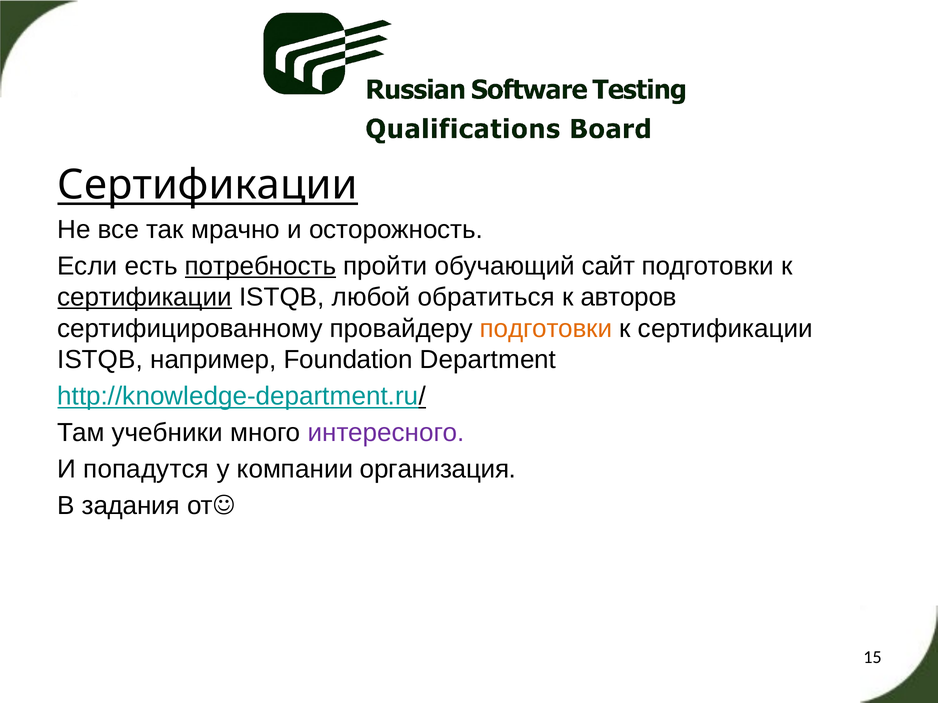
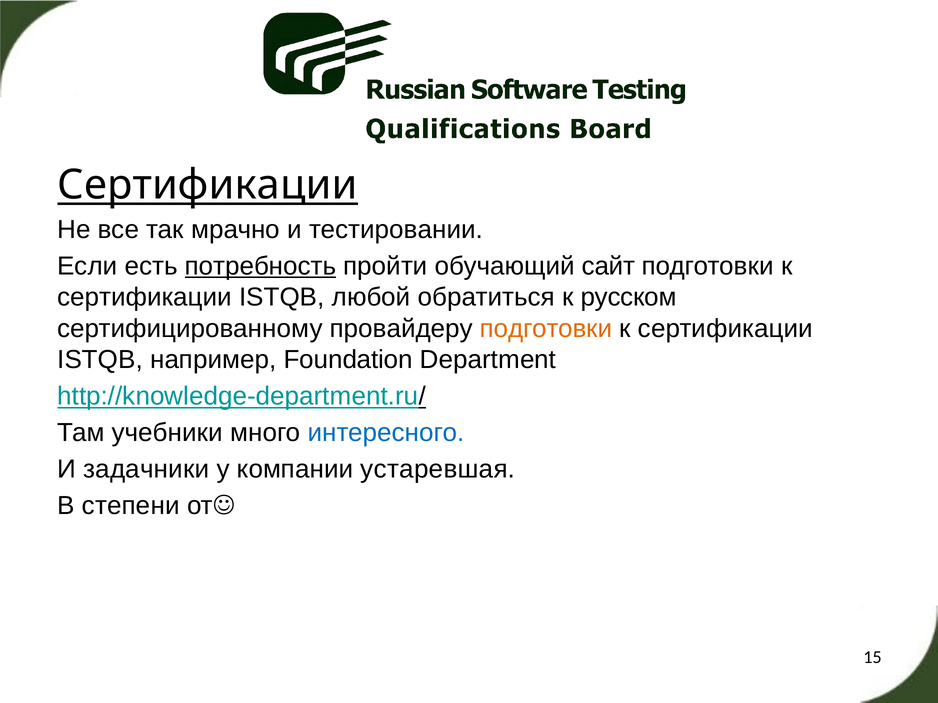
осторожность: осторожность -> тестировании (396, 230)
сертификации underline: present -> none (145, 297)
авторов: авторов -> русском (629, 297)
интересного colour: purple -> blue (386, 433)
попадутся: попадутся -> задачники (146, 469)
организация: организация -> устаревшая (438, 469)
задания: задания -> степени (131, 506)
